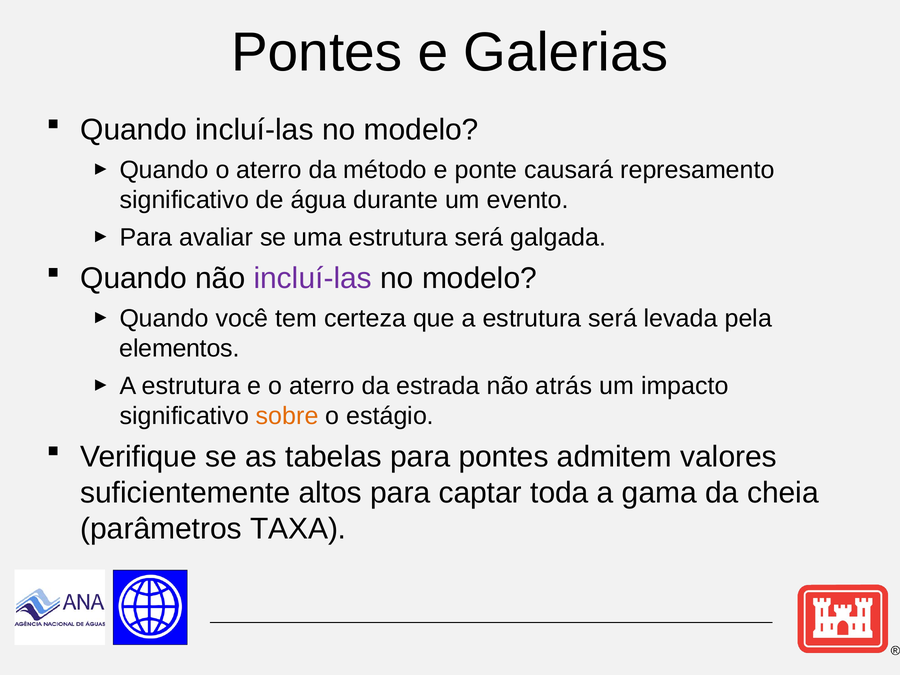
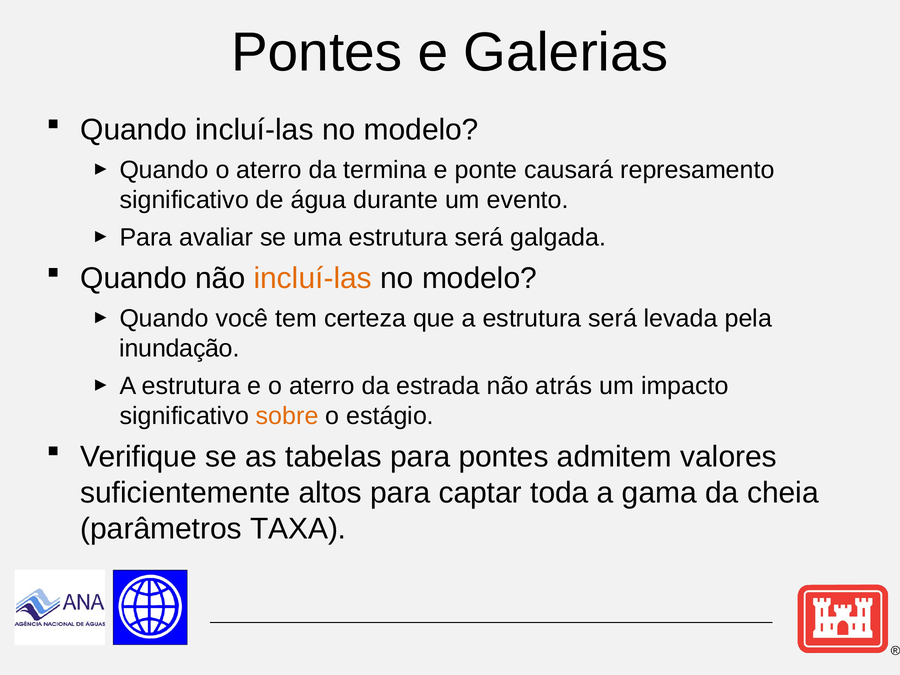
método: método -> termina (385, 170)
incluí-las colour: purple -> orange (313, 278)
elementos: elementos -> inundação (179, 348)
